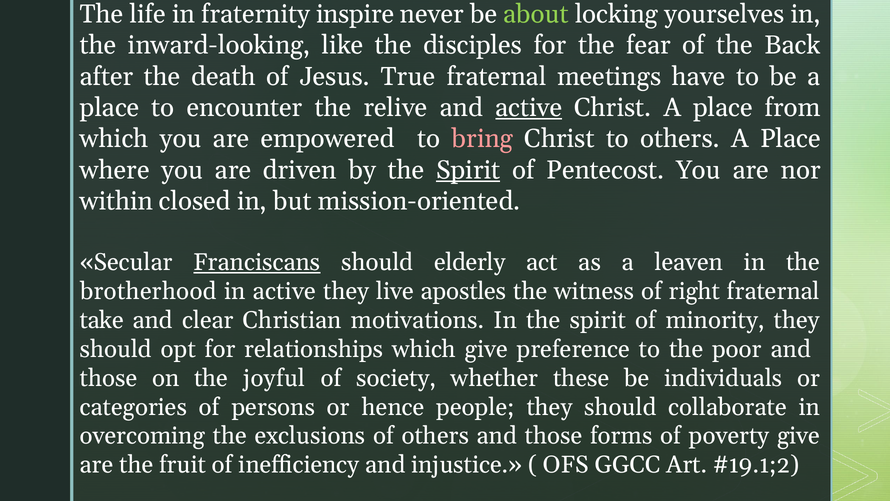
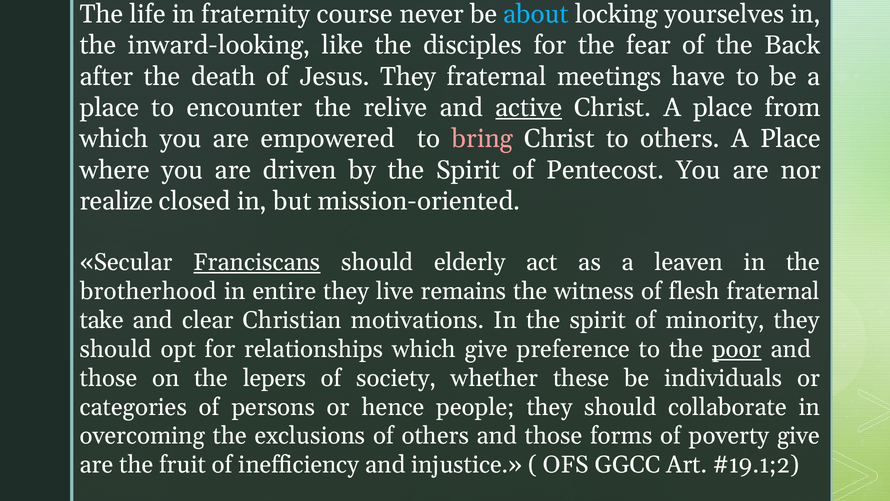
inspire: inspire -> course (355, 14)
about colour: light green -> light blue (536, 14)
Jesus True: True -> They (408, 76)
Spirit underline: present -> none (468, 170)
within: within -> realize (116, 201)
in active: active -> entire (284, 291)
apostles: apostles -> remains (464, 291)
right: right -> flesh (694, 291)
poor underline: none -> present (737, 349)
joyful: joyful -> lepers (275, 378)
